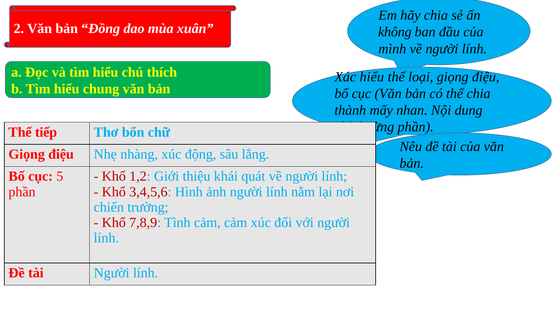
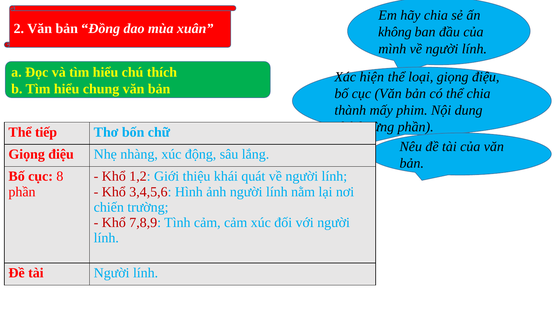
Xác hiểu: hiểu -> hiện (372, 77)
nhan: nhan -> phim (412, 110)
5: 5 -> 8 (60, 177)
